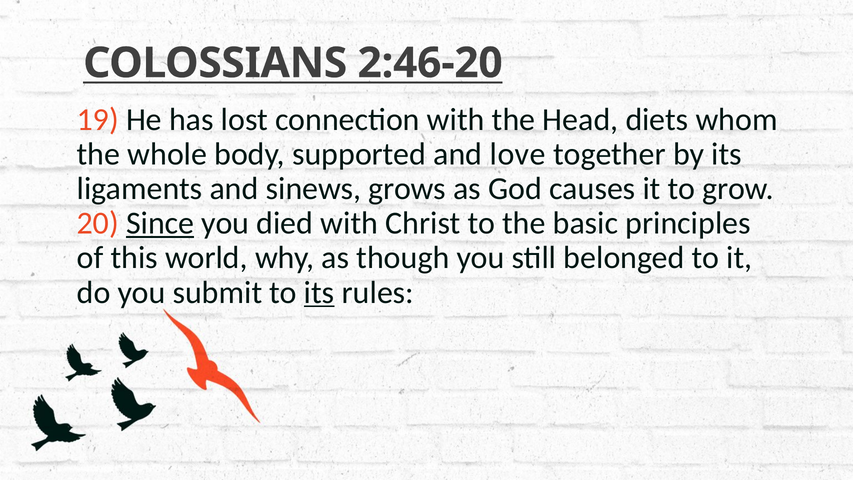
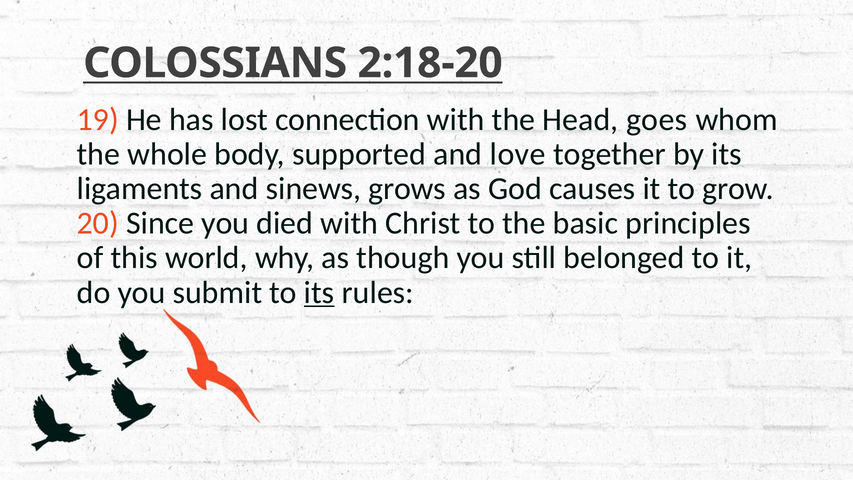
2:46-20: 2:46-20 -> 2:18-20 (430, 63)
diets: diets -> goes (657, 120)
Since underline: present -> none (160, 223)
